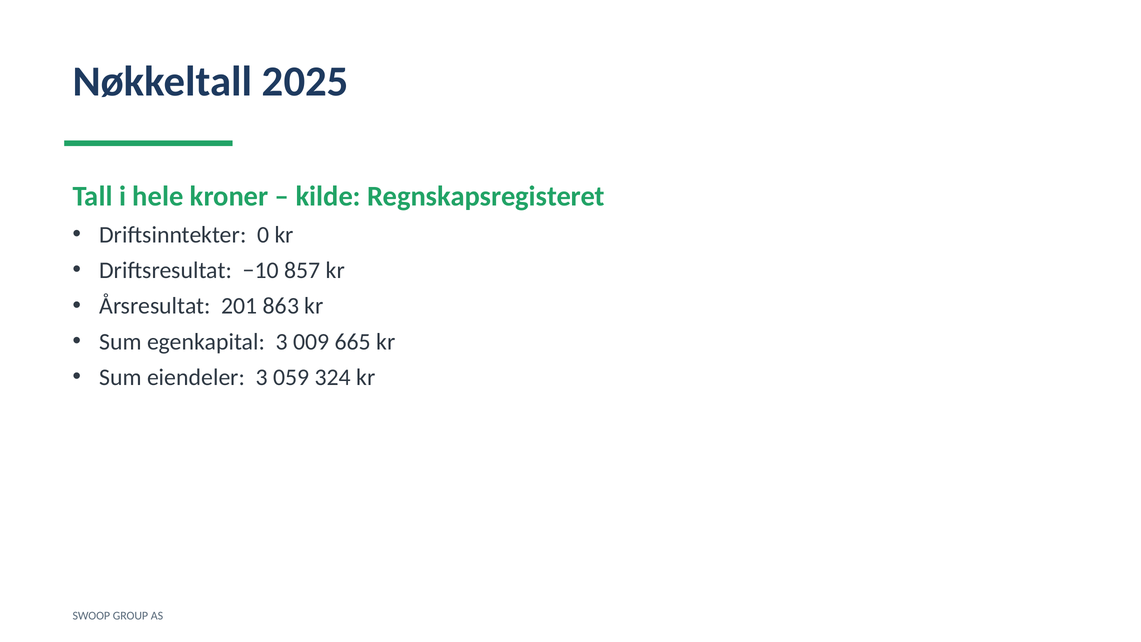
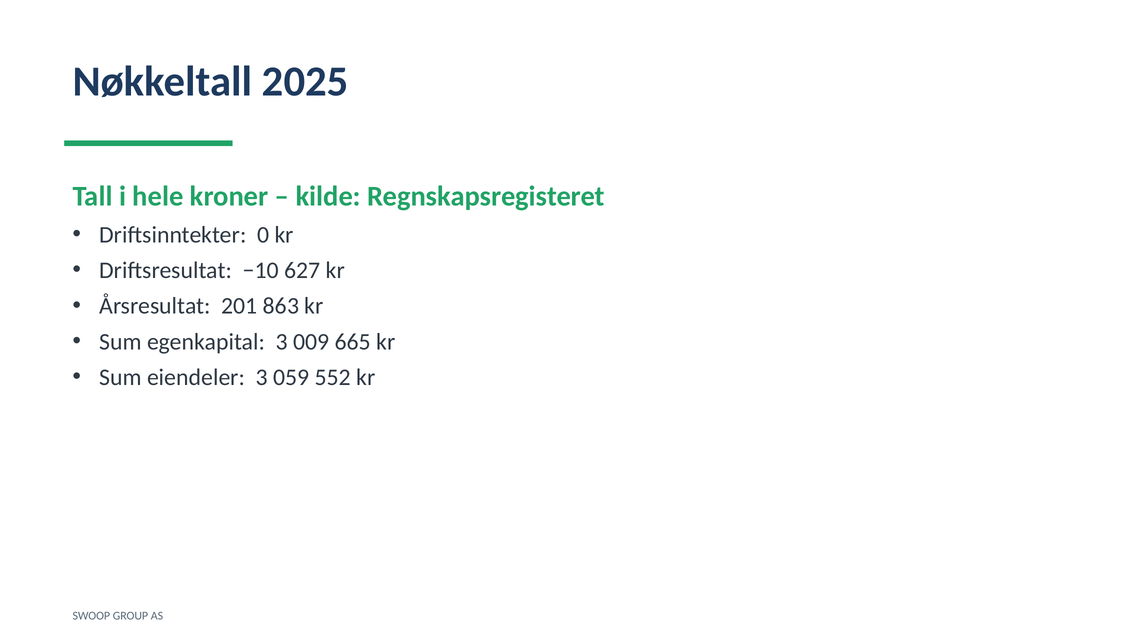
857: 857 -> 627 (302, 270)
324: 324 -> 552 (333, 377)
